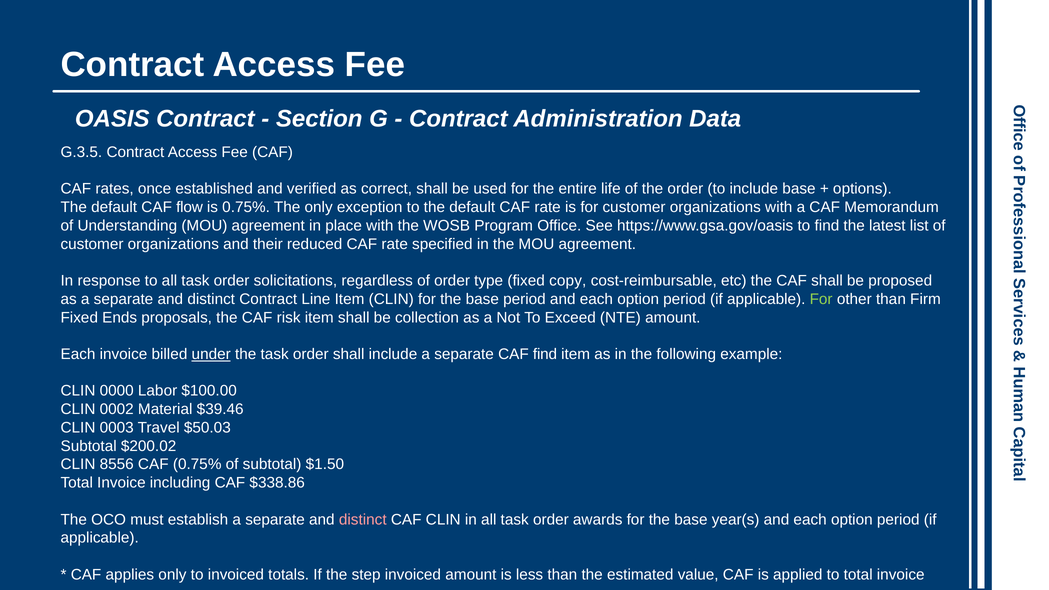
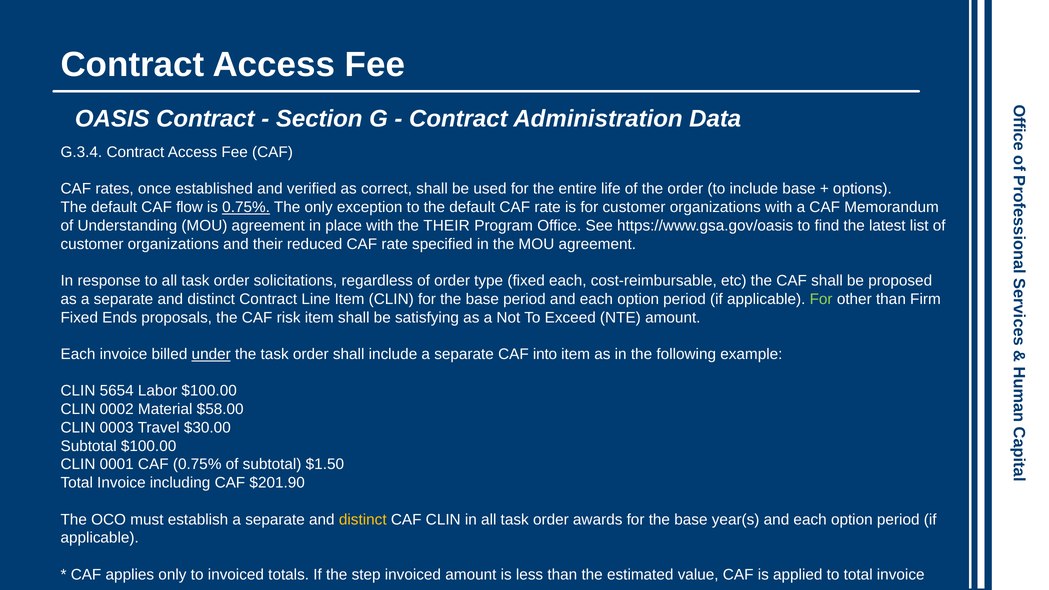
G.3.5: G.3.5 -> G.3.4 (81, 152)
0.75% underline: none -> present (246, 207)
the WOSB: WOSB -> THEIR (447, 226)
fixed copy: copy -> each (568, 281)
collection: collection -> satisfying (427, 318)
CAF find: find -> into (545, 354)
0000: 0000 -> 5654 (117, 391)
$39.46: $39.46 -> $58.00 (220, 409)
$50.03: $50.03 -> $30.00 (207, 428)
Subtotal $200.02: $200.02 -> $100.00 (149, 446)
8556: 8556 -> 0001 (117, 464)
$338.86: $338.86 -> $201.90 (277, 483)
distinct colour: pink -> yellow (363, 520)
